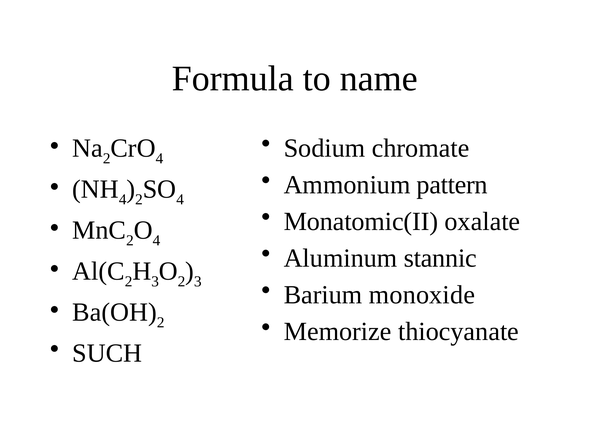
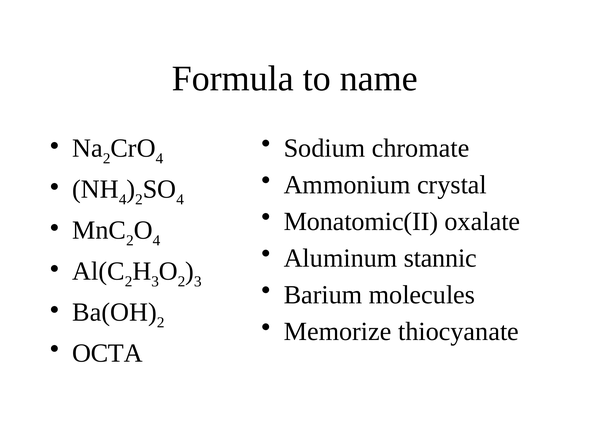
pattern: pattern -> crystal (452, 185)
monoxide: monoxide -> molecules (422, 295)
SUCH: SUCH -> OCTA (107, 354)
